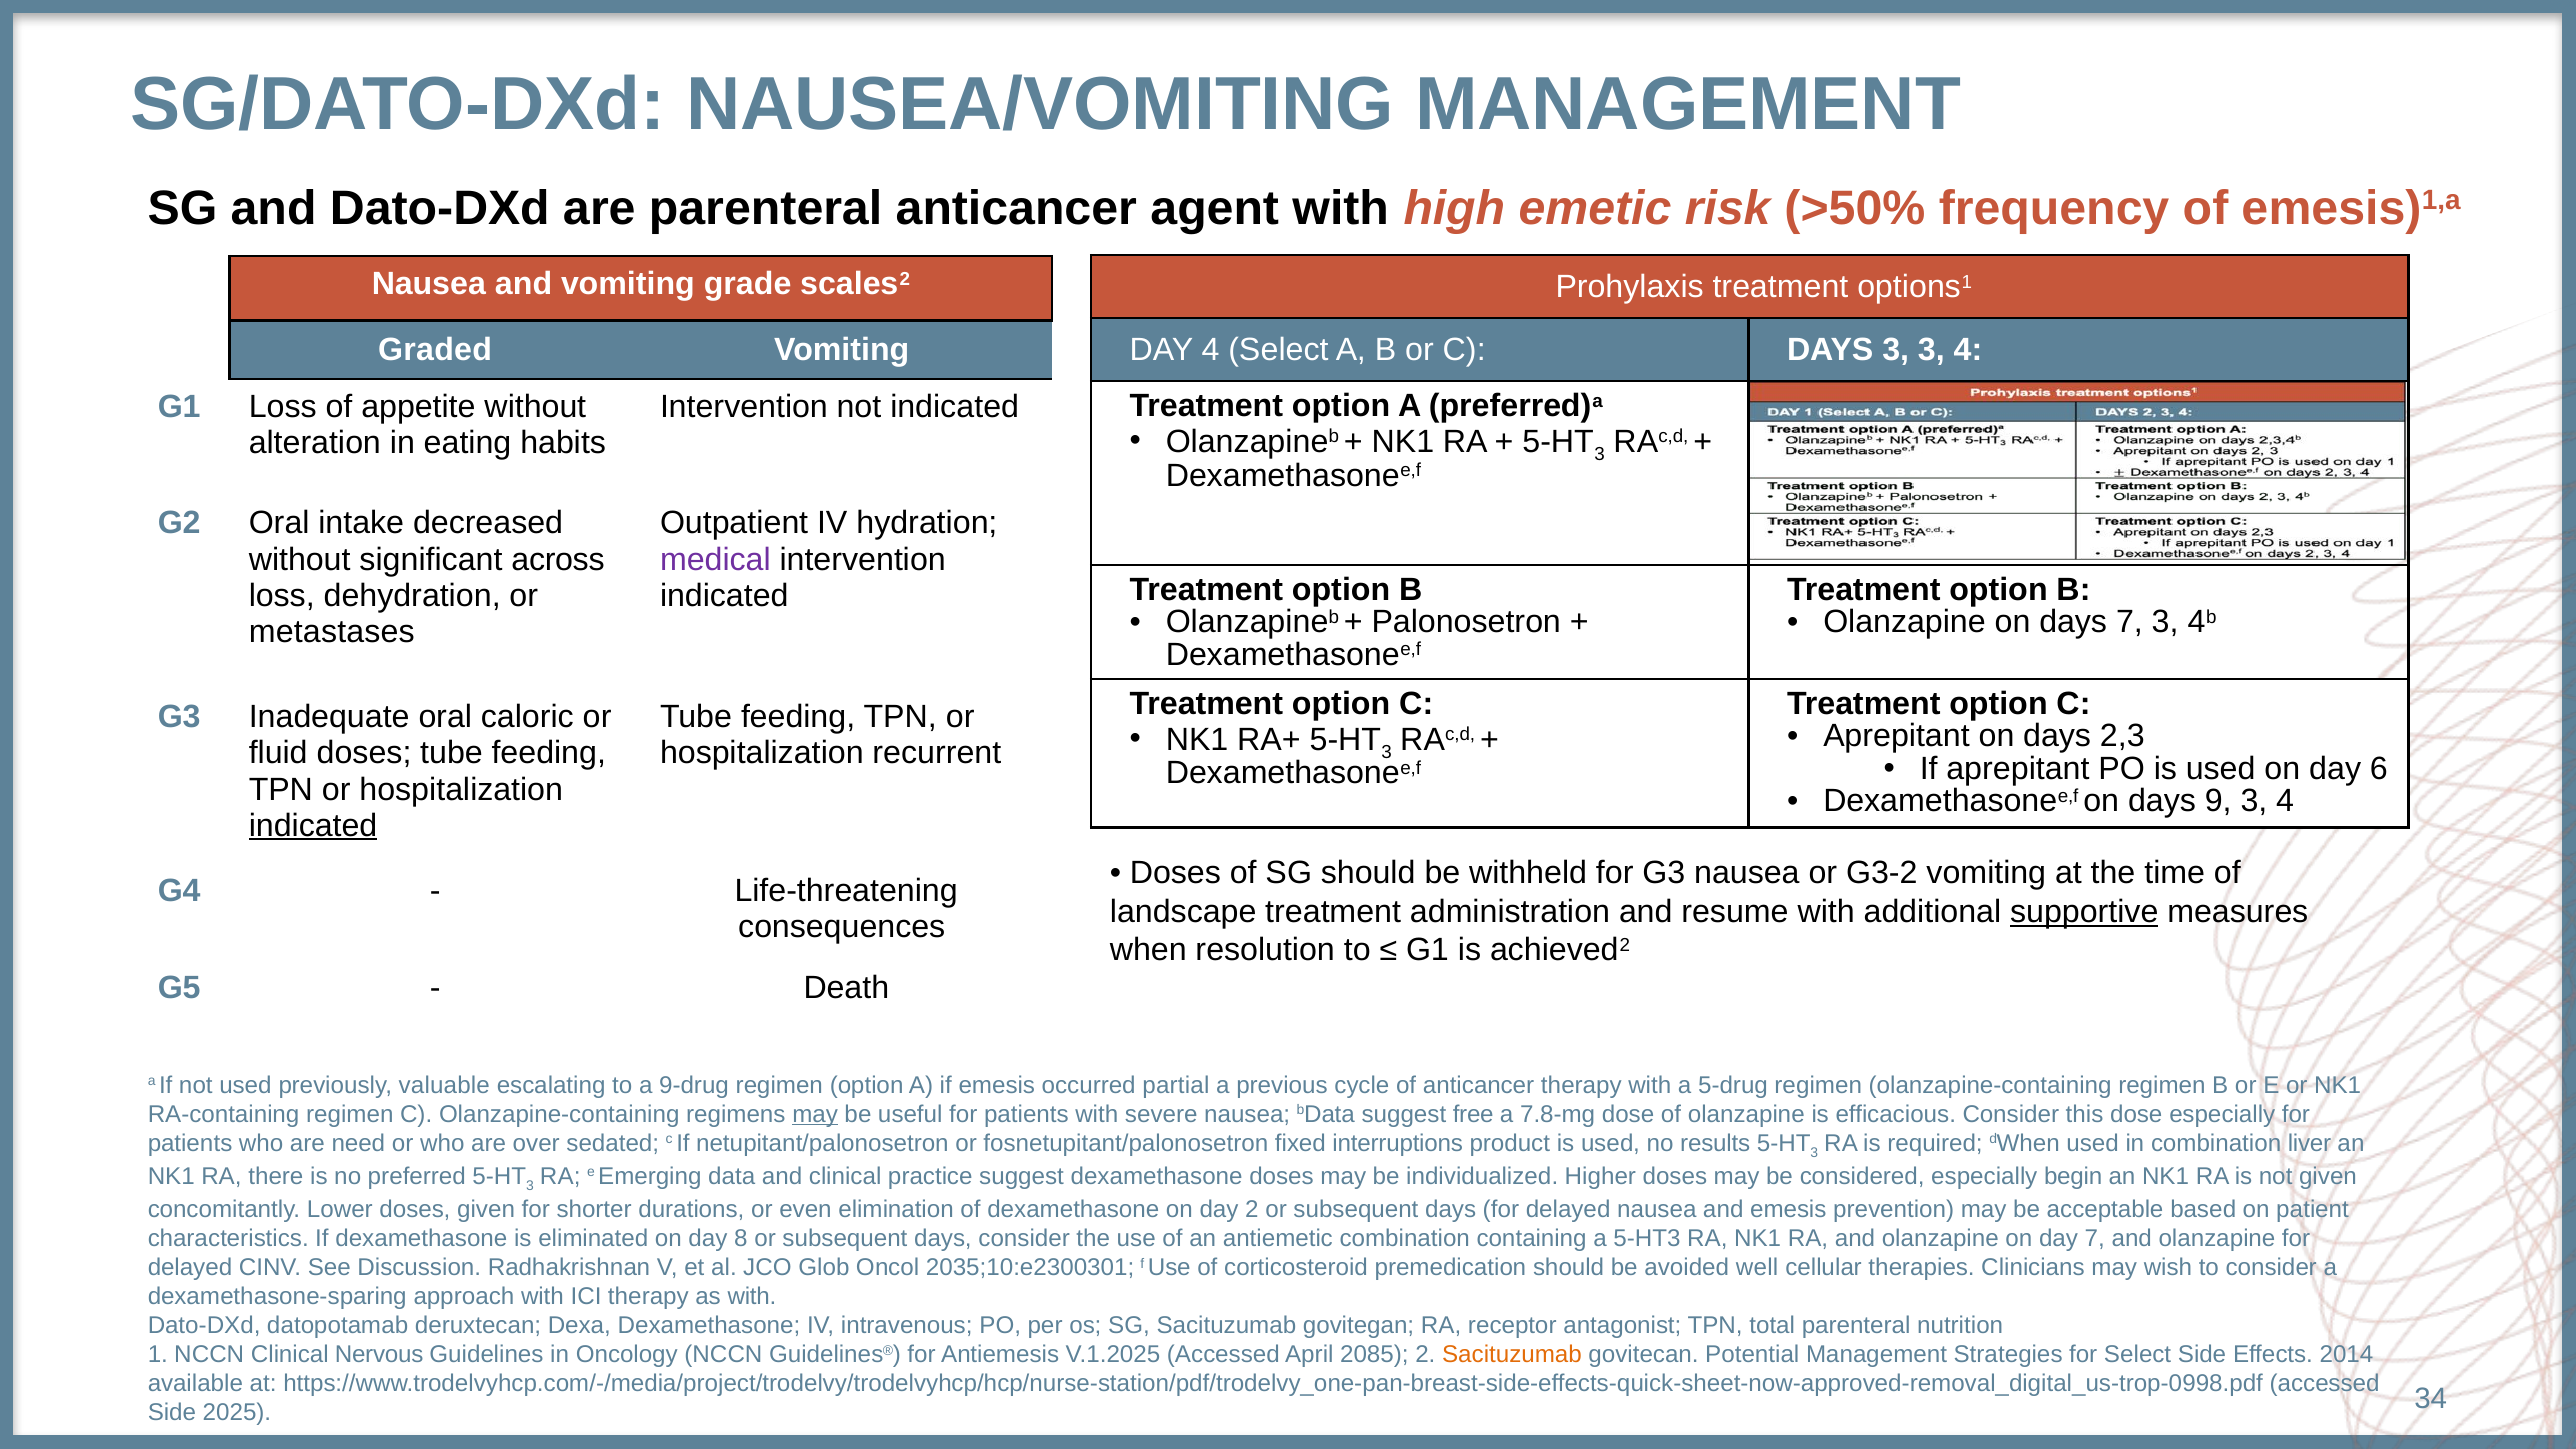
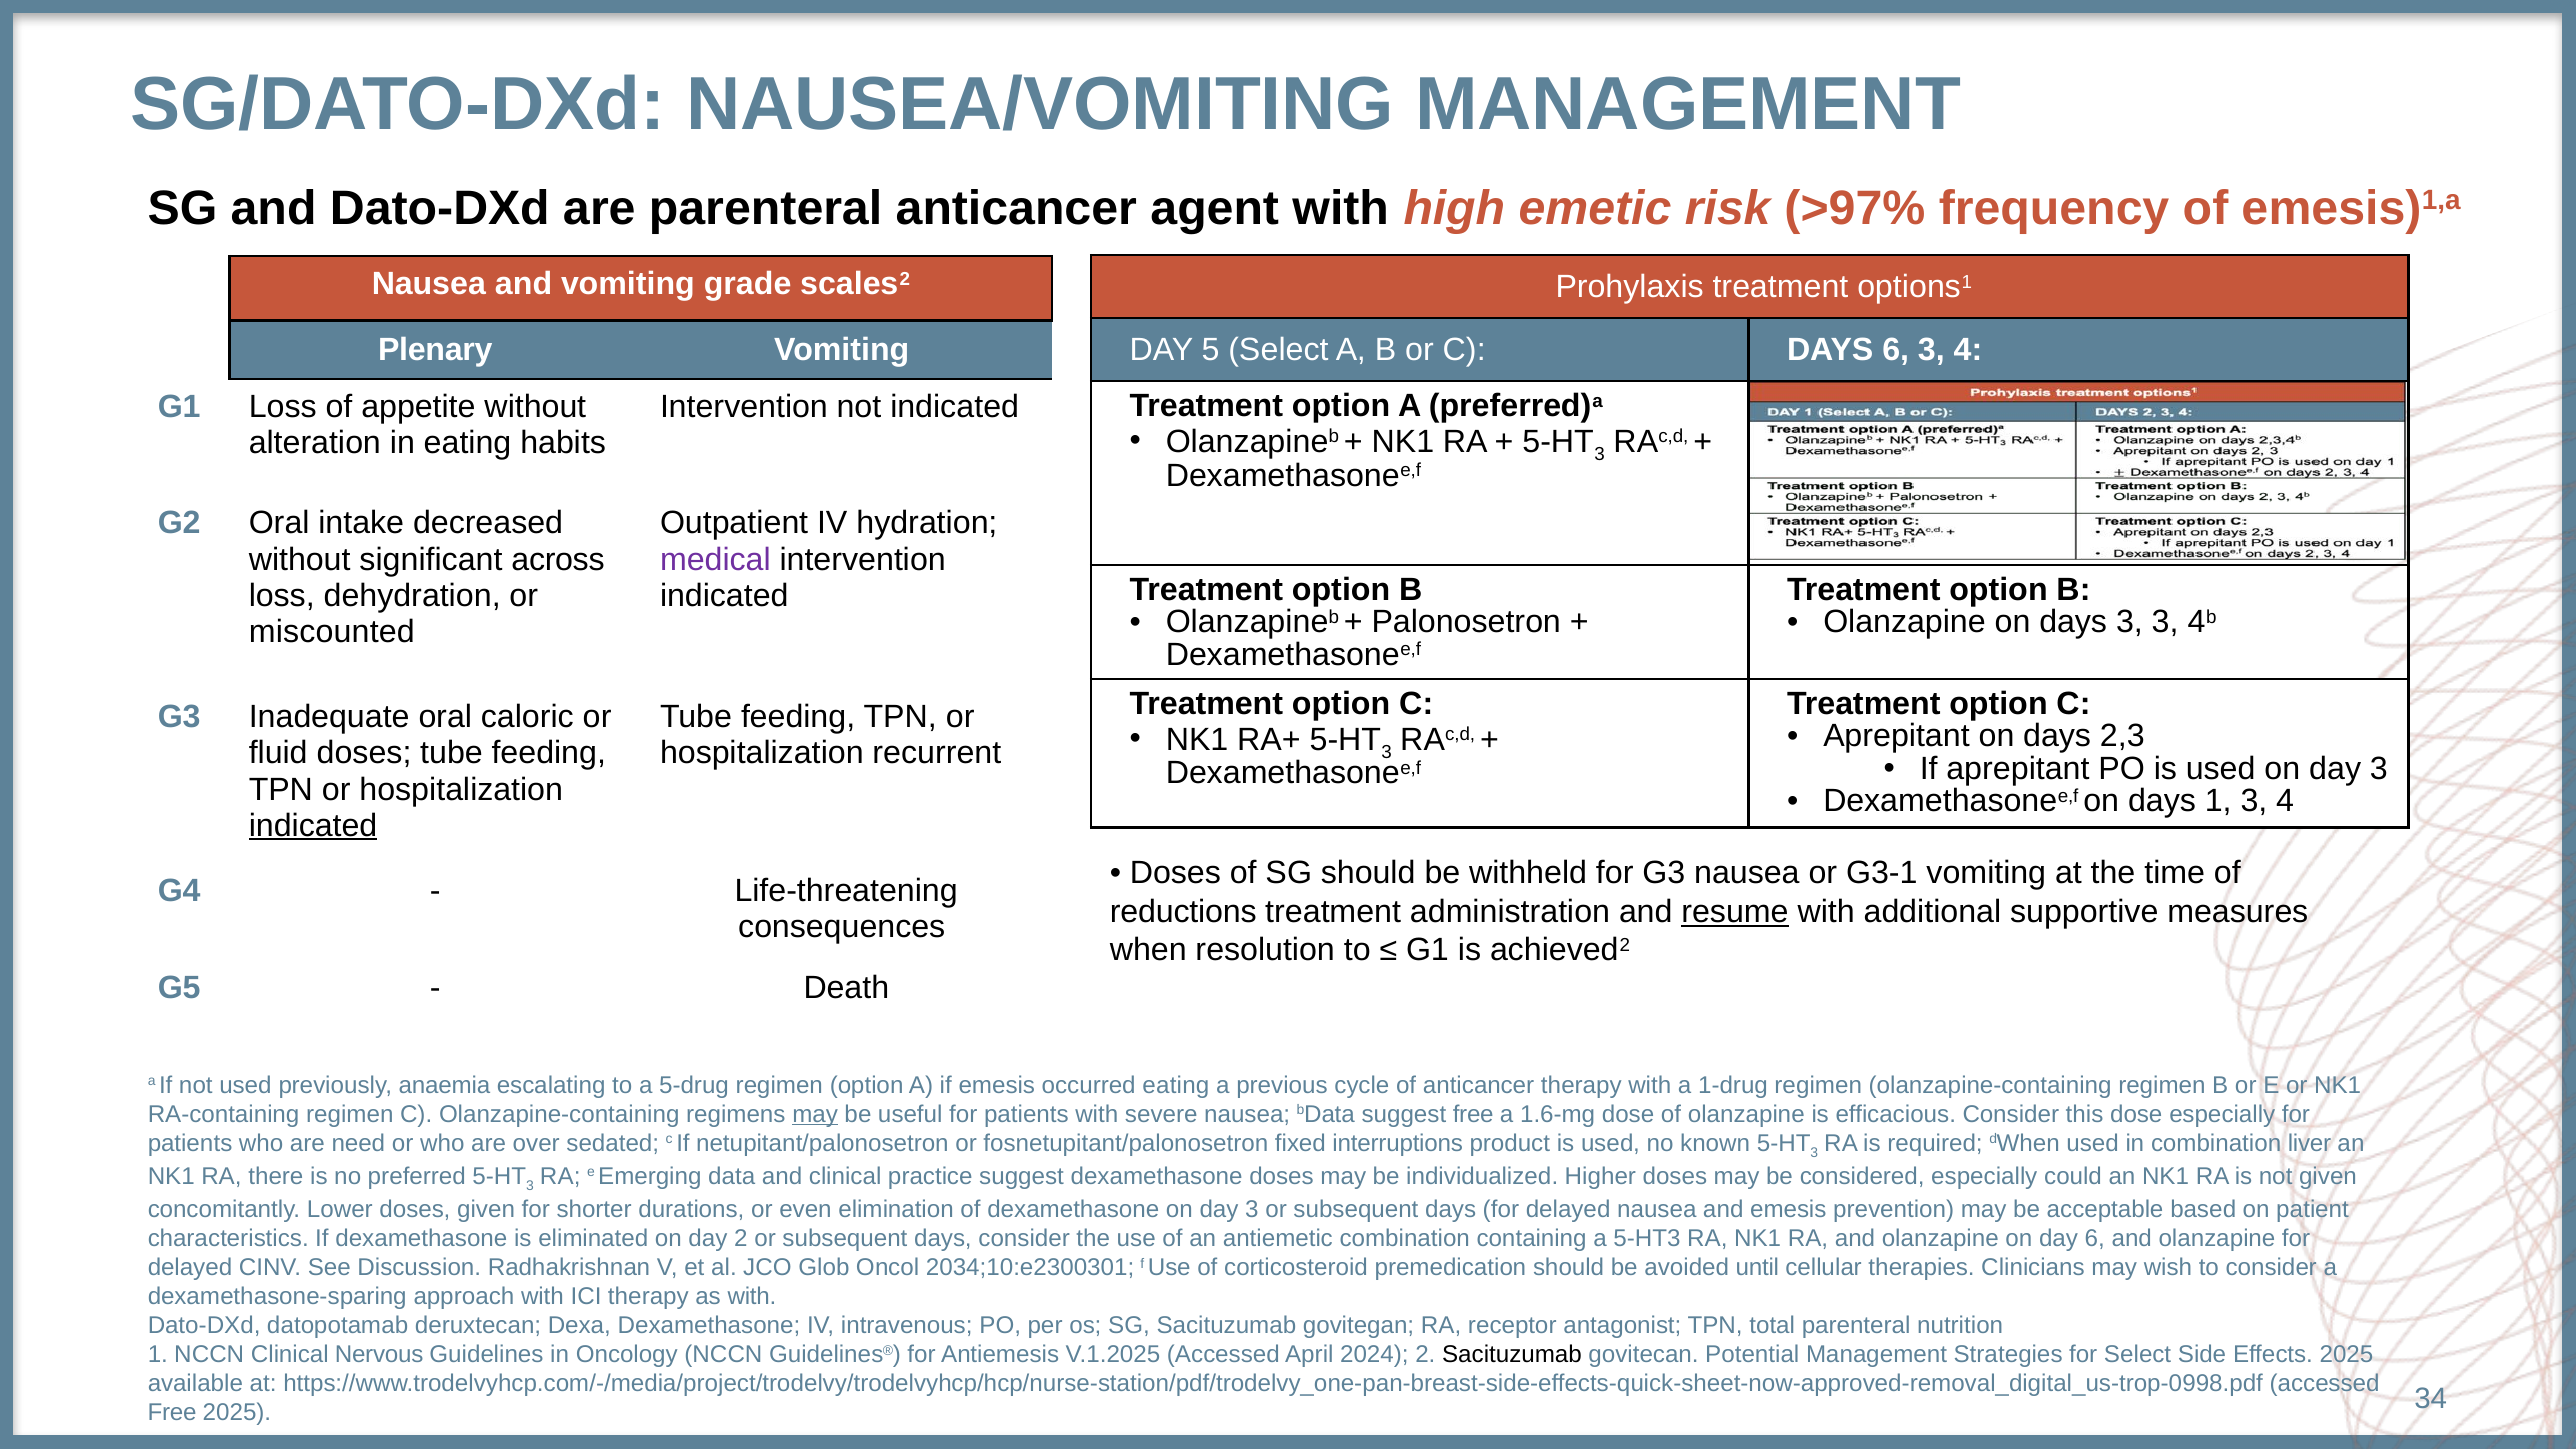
>50%: >50% -> >97% (1855, 208)
Graded: Graded -> Plenary (435, 350)
DAY 4: 4 -> 5 (1211, 350)
DAYS 3: 3 -> 6 (1896, 350)
days 7: 7 -> 3 (2129, 622)
metastases: metastases -> miscounted (332, 632)
used on day 6: 6 -> 3 (2379, 769)
days 9: 9 -> 1 (2218, 801)
G3-2: G3-2 -> G3-1 (1882, 873)
landscape: landscape -> reductions (1183, 912)
resume underline: none -> present (1735, 912)
supportive underline: present -> none (2084, 912)
valuable: valuable -> anaemia (444, 1085)
9-drug: 9-drug -> 5-drug (694, 1085)
occurred partial: partial -> eating (1176, 1085)
5-drug: 5-drug -> 1-drug (1733, 1085)
7.8-mg: 7.8-mg -> 1.6-mg (1558, 1114)
results: results -> known (1715, 1143)
begin: begin -> could (2073, 1176)
dexamethasone on day 2: 2 -> 3 (1252, 1209)
day 8: 8 -> 2 (741, 1238)
day 7: 7 -> 6 (2095, 1238)
2035;10:e2300301: 2035;10:e2300301 -> 2034;10:e2300301 (1030, 1267)
well: well -> until (1757, 1267)
2085: 2085 -> 2024 (1374, 1355)
Sacituzumab colour: orange -> black (1512, 1355)
Effects 2014: 2014 -> 2025 (2346, 1355)
Side: Side -> Free (172, 1413)
